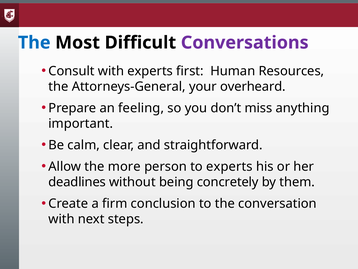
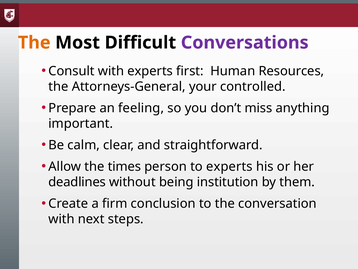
The colour: blue -> orange (34, 43)
overheard: overheard -> controlled (253, 86)
more: more -> times (124, 166)
concretely: concretely -> institution (228, 182)
